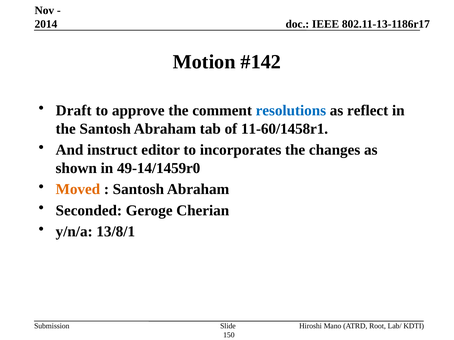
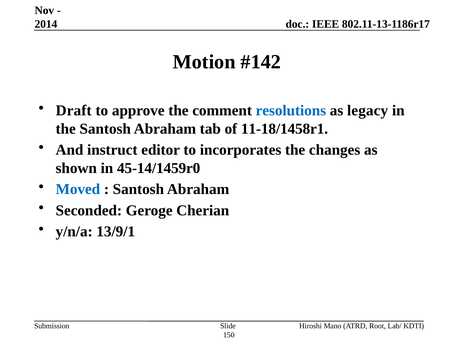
reflect: reflect -> legacy (368, 111)
11-60/1458r1: 11-60/1458r1 -> 11-18/1458r1 (285, 129)
49-14/1459r0: 49-14/1459r0 -> 45-14/1459r0 (159, 168)
Moved colour: orange -> blue (78, 189)
13/8/1: 13/8/1 -> 13/9/1 (116, 232)
